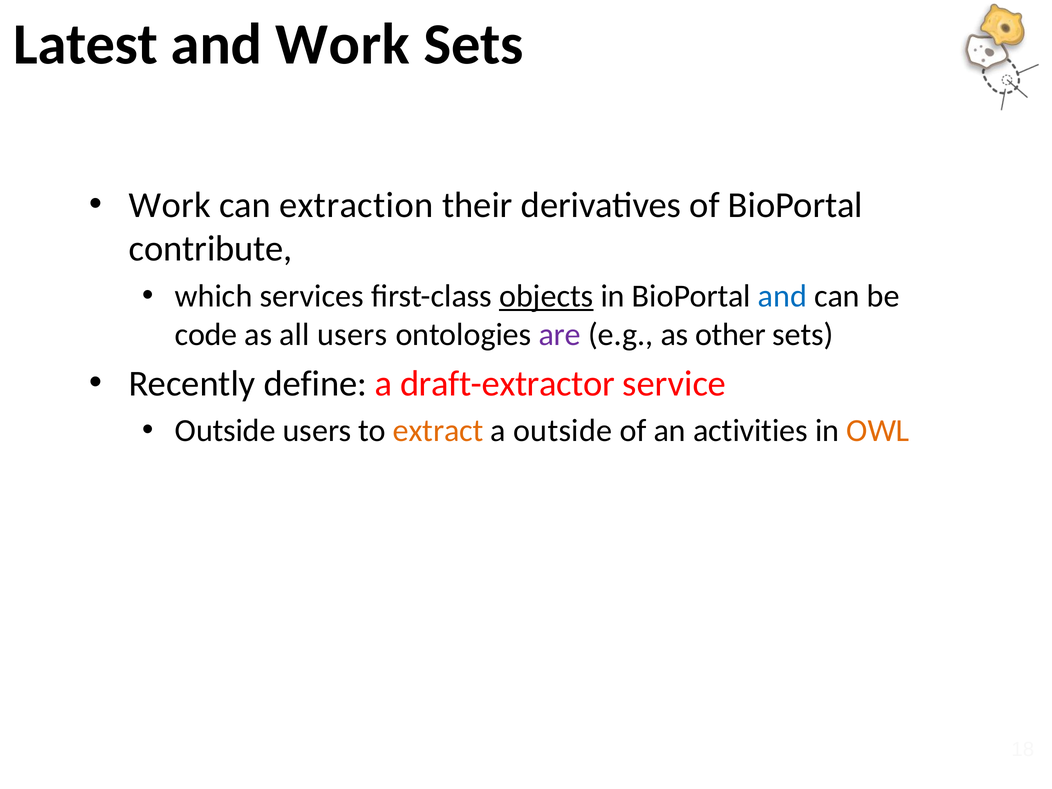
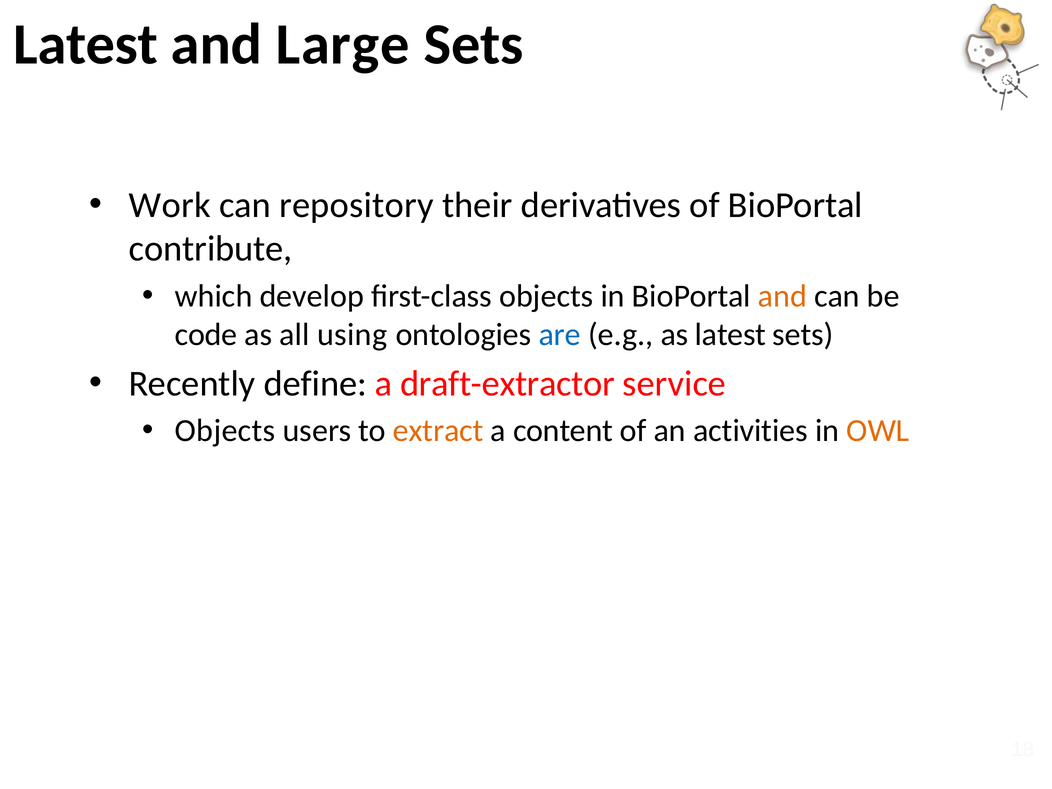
and Work: Work -> Large (343, 44)
extraction: extraction -> repository (356, 205)
services: services -> develop (312, 296)
objects underline: present -> none (546, 296)
and colour: blue -> orange (783, 296)
all users: users -> using (352, 335)
are colour: purple -> blue (560, 335)
as other: other -> latest (730, 335)
Outside: Outside -> Objects (225, 431)
a outside: outside -> content (563, 431)
